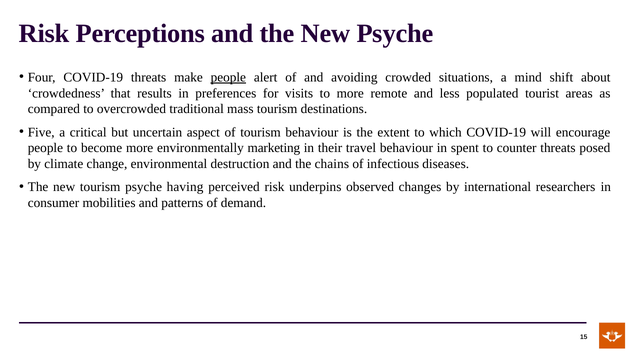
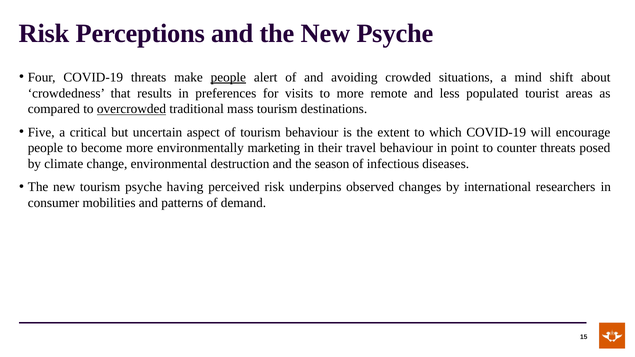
overcrowded underline: none -> present (131, 109)
spent: spent -> point (465, 148)
chains: chains -> season (332, 164)
